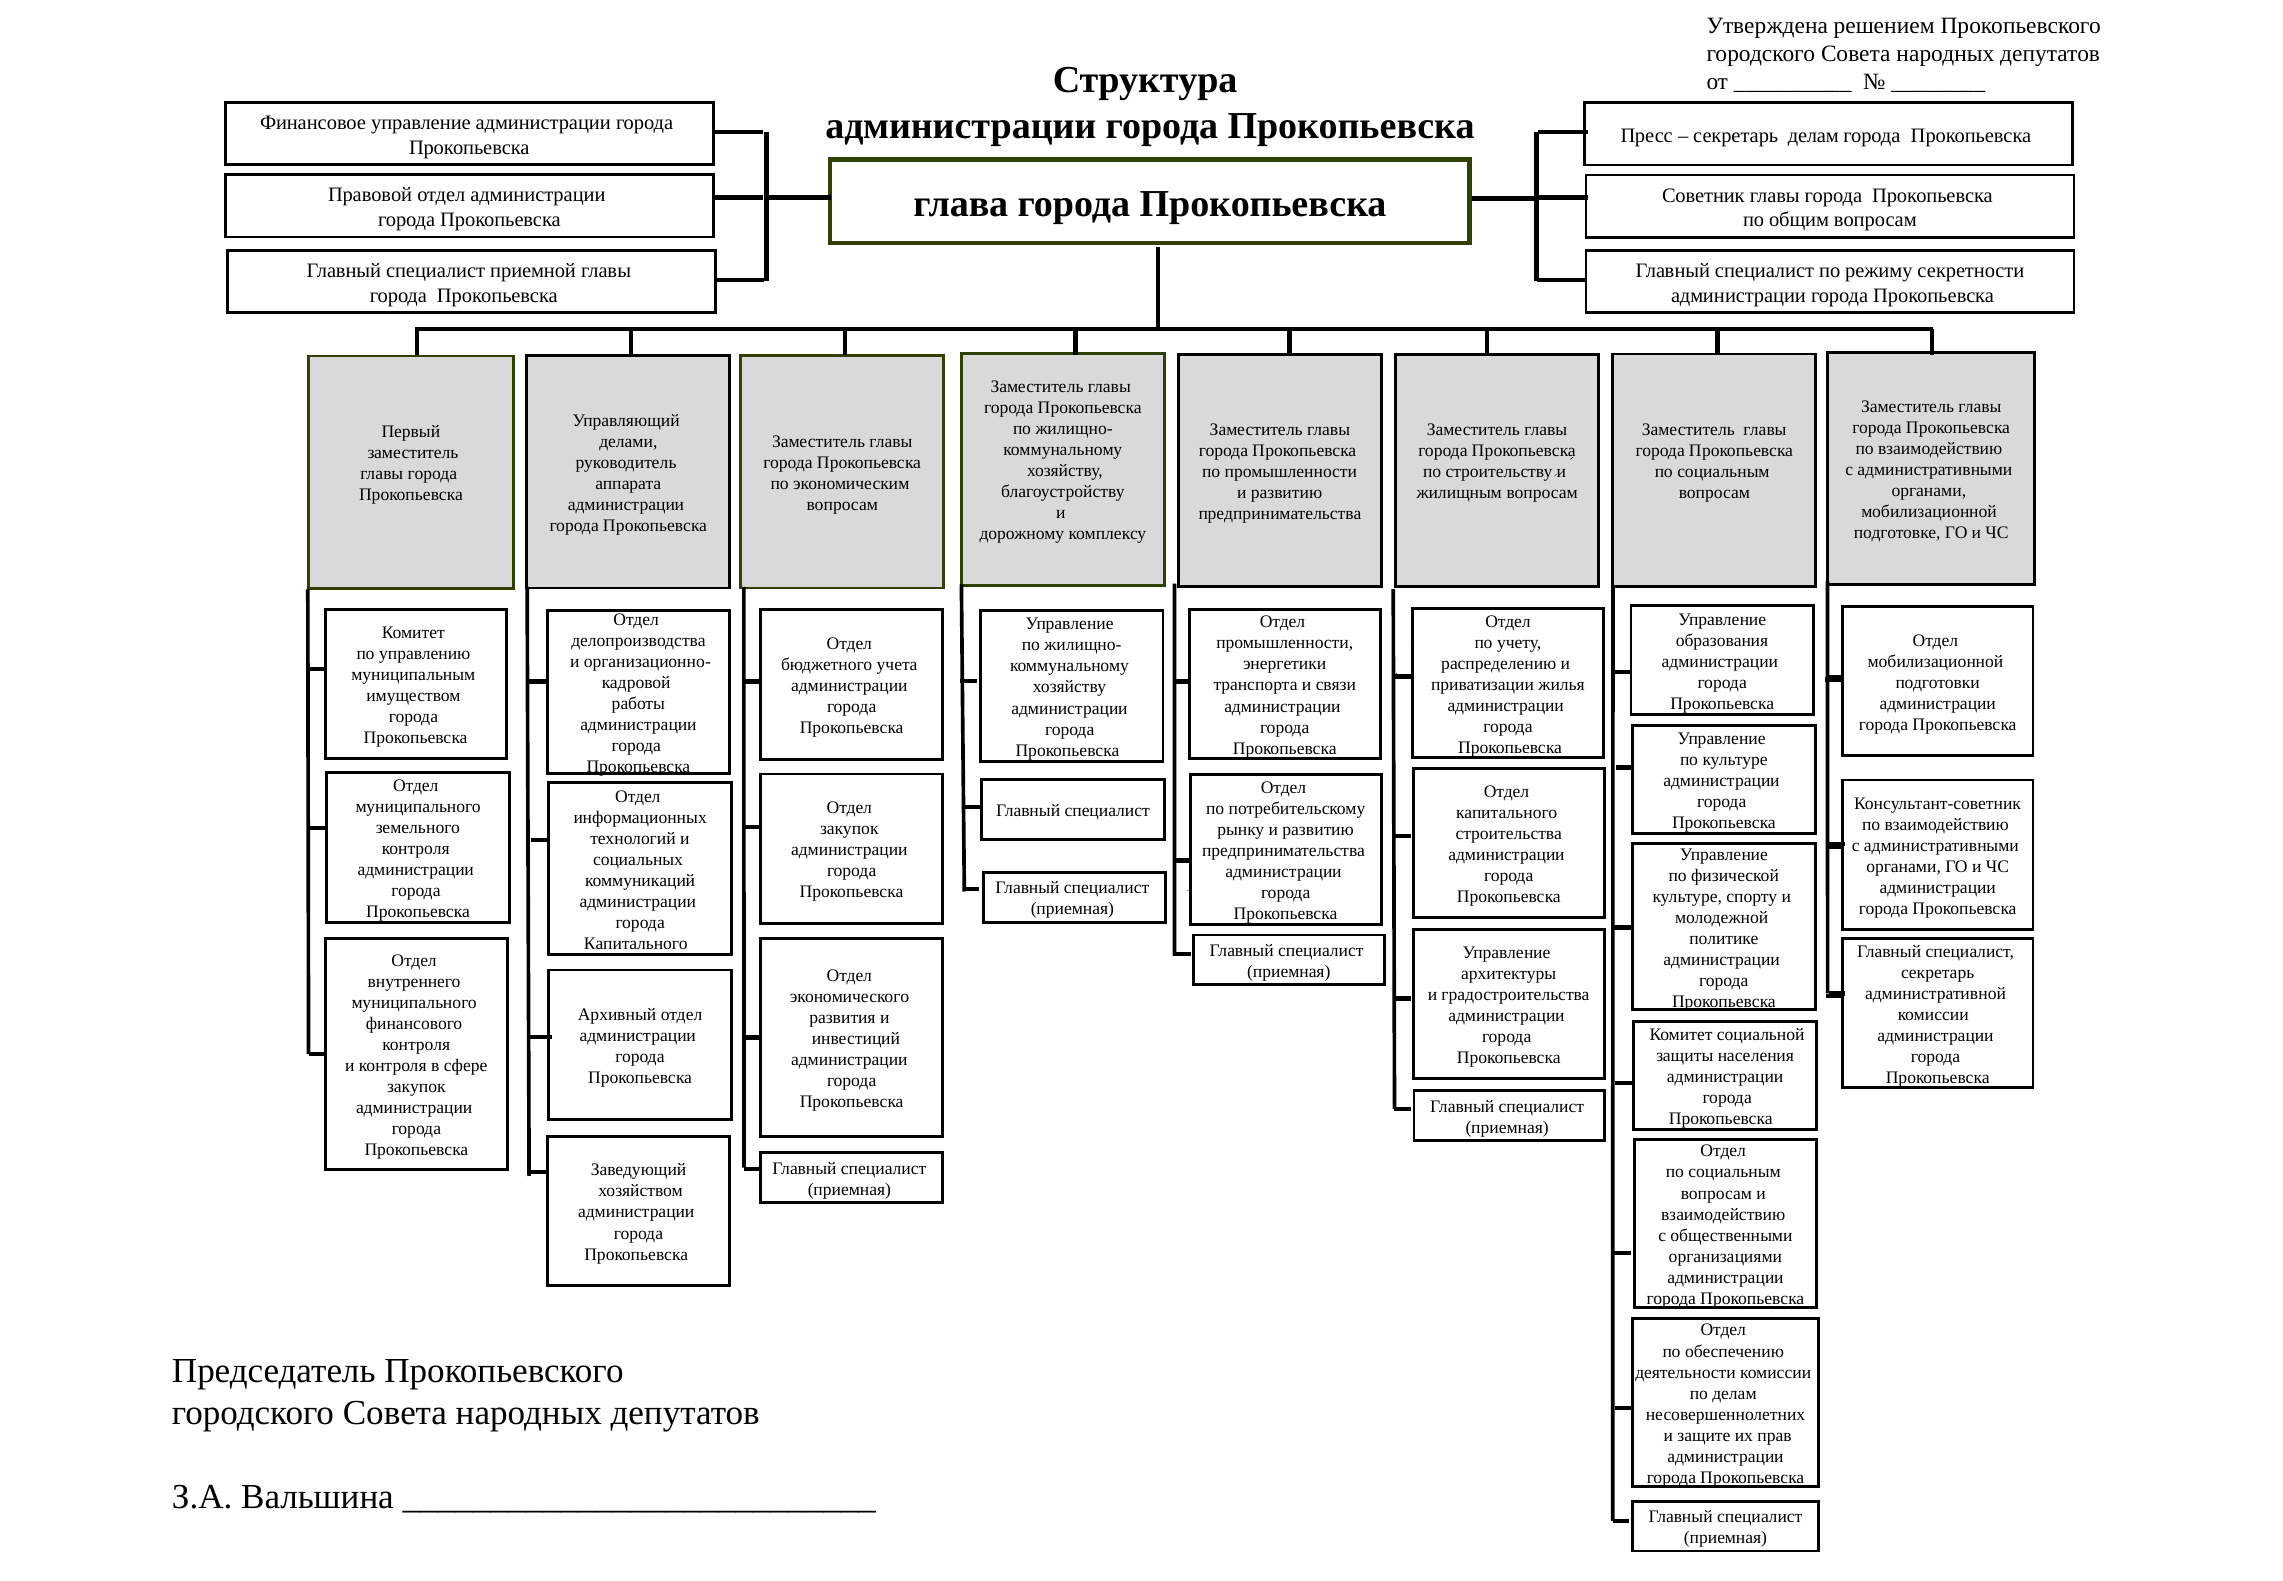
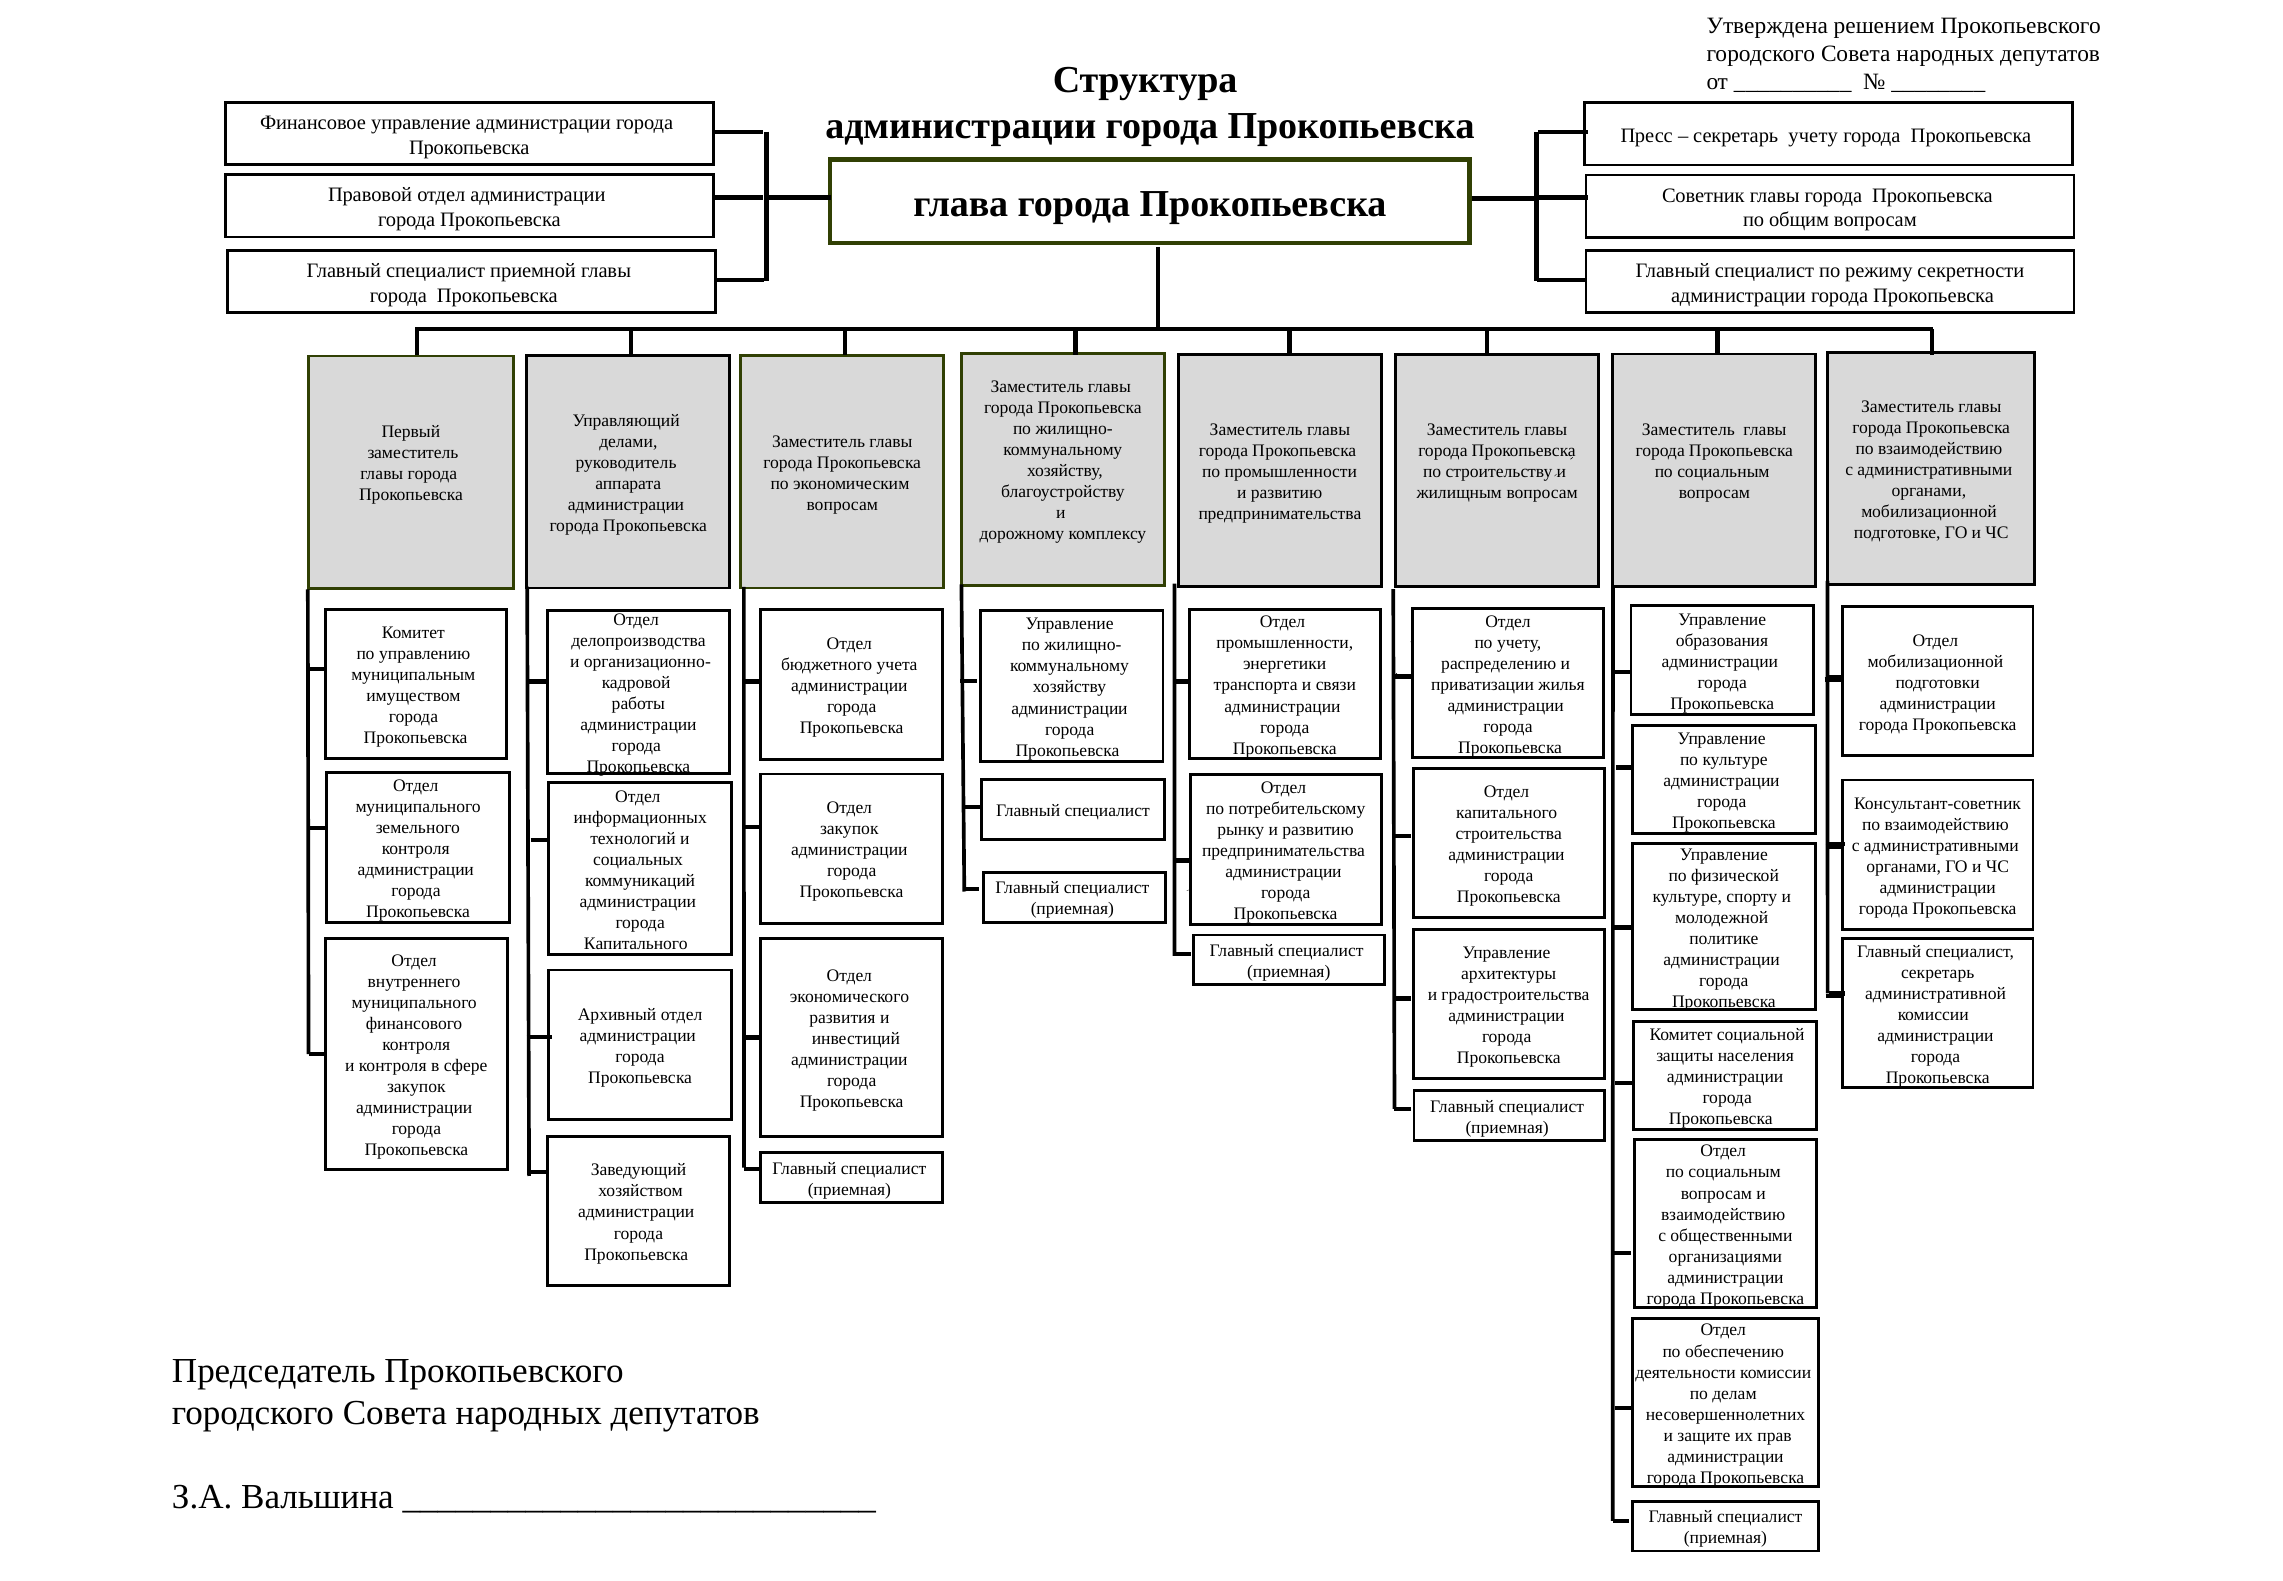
секретарь делам: делам -> учету (1813, 135)
